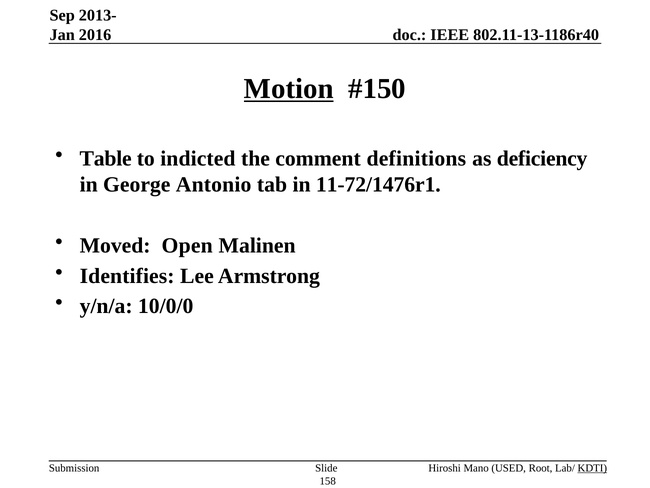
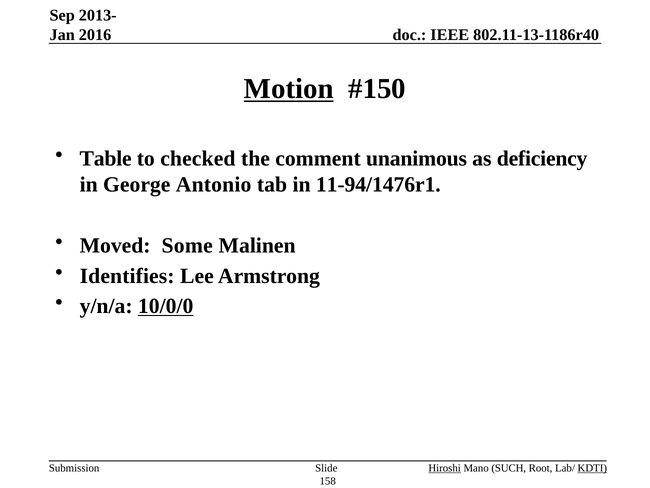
indicted: indicted -> checked (198, 159)
definitions: definitions -> unanimous (417, 159)
11-72/1476r1: 11-72/1476r1 -> 11-94/1476r1 (378, 185)
Open: Open -> Some (187, 245)
10/0/0 underline: none -> present (166, 306)
Hiroshi underline: none -> present (445, 468)
USED: USED -> SUCH (509, 468)
